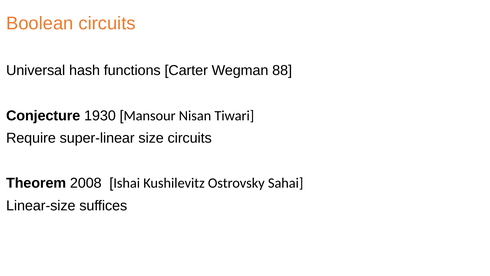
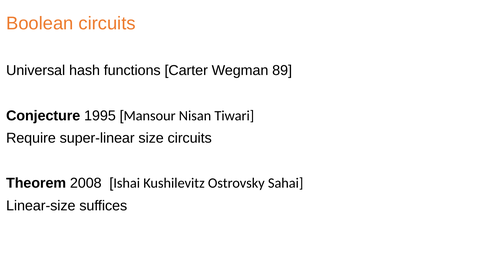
88: 88 -> 89 (282, 70)
1930: 1930 -> 1995 (100, 115)
